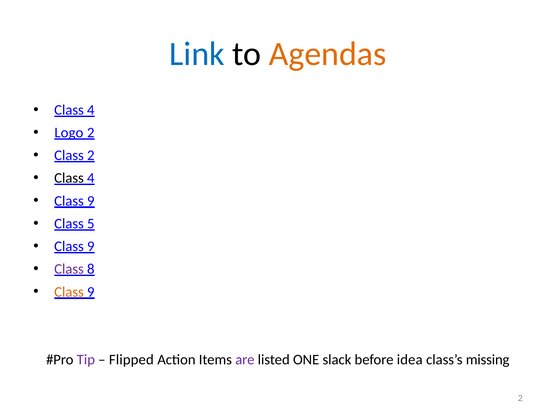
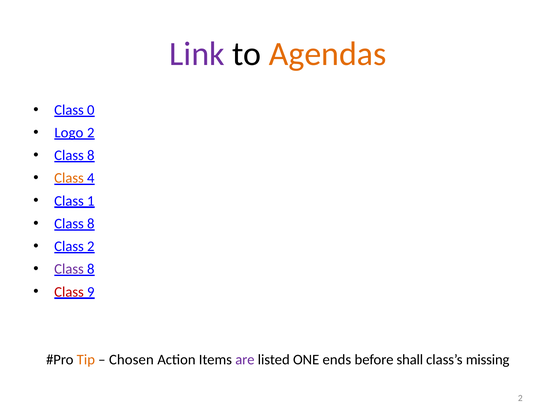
Link colour: blue -> purple (197, 54)
4: 4 -> 0 (91, 110)
2: 2 -> 8 (91, 155)
Class colour: black -> orange (69, 178)
9: 9 -> 1 (91, 201)
5: 5 -> 8 (91, 224)
9: 9 -> 2 (91, 246)
Class colour: orange -> red (69, 292)
Tip colour: purple -> orange (86, 360)
Flipped: Flipped -> Chosen (131, 360)
slack: slack -> ends (337, 360)
idea: idea -> shall (410, 360)
